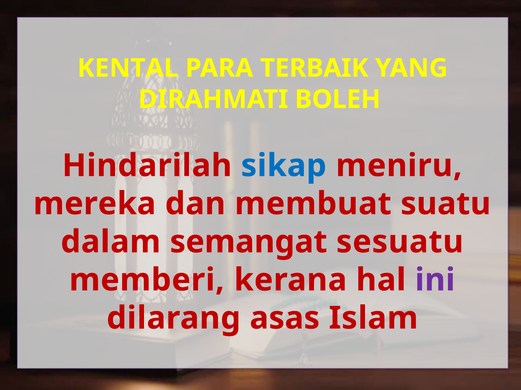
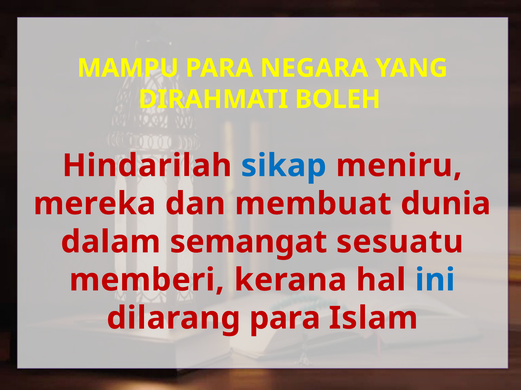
KENTAL: KENTAL -> MAMPU (128, 68)
TERBAIK: TERBAIK -> NEGARA (314, 68)
suatu: suatu -> dunia (446, 204)
ini colour: purple -> blue (435, 281)
dilarang asas: asas -> para (285, 319)
